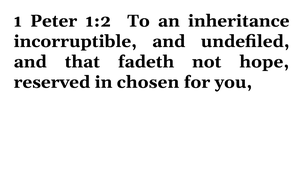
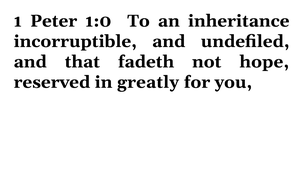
1:2: 1:2 -> 1:0 (98, 21)
chosen: chosen -> greatly (148, 82)
